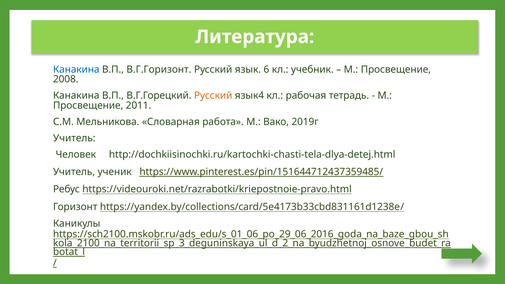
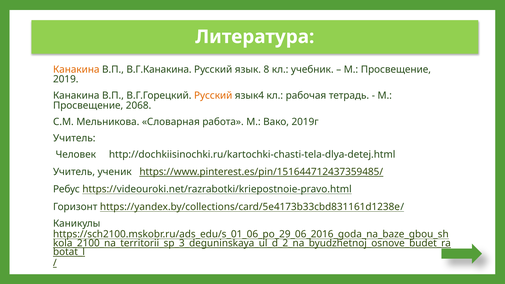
Канакина colour: blue -> orange (76, 70)
В.Г.Горизонт: В.Г.Горизонт -> В.Г.Канакина (159, 70)
6: 6 -> 8 (266, 70)
2008: 2008 -> 2019 (66, 79)
2011: 2011 -> 2068 (139, 105)
